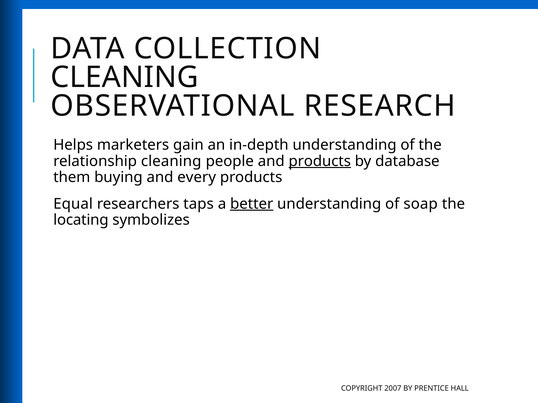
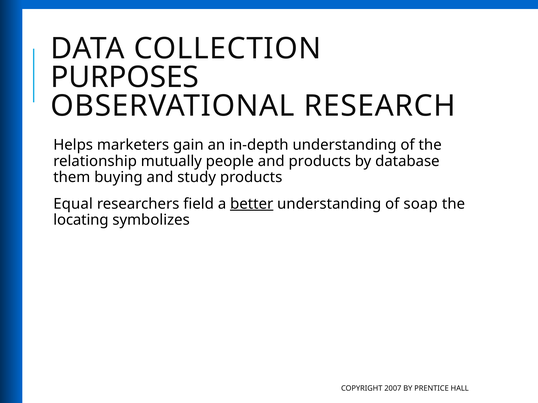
CLEANING: CLEANING -> PURPOSES (125, 77)
relationship cleaning: cleaning -> mutually (171, 161)
products underline: present -> none (320, 161)
every: every -> study (197, 177)
taps: taps -> field (199, 204)
